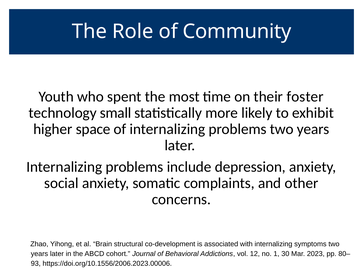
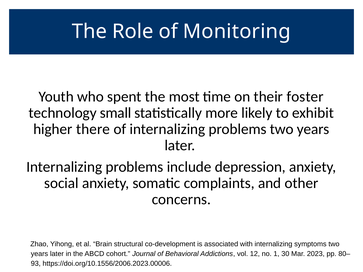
Community: Community -> Monitoring (237, 32)
space: space -> there (93, 129)
